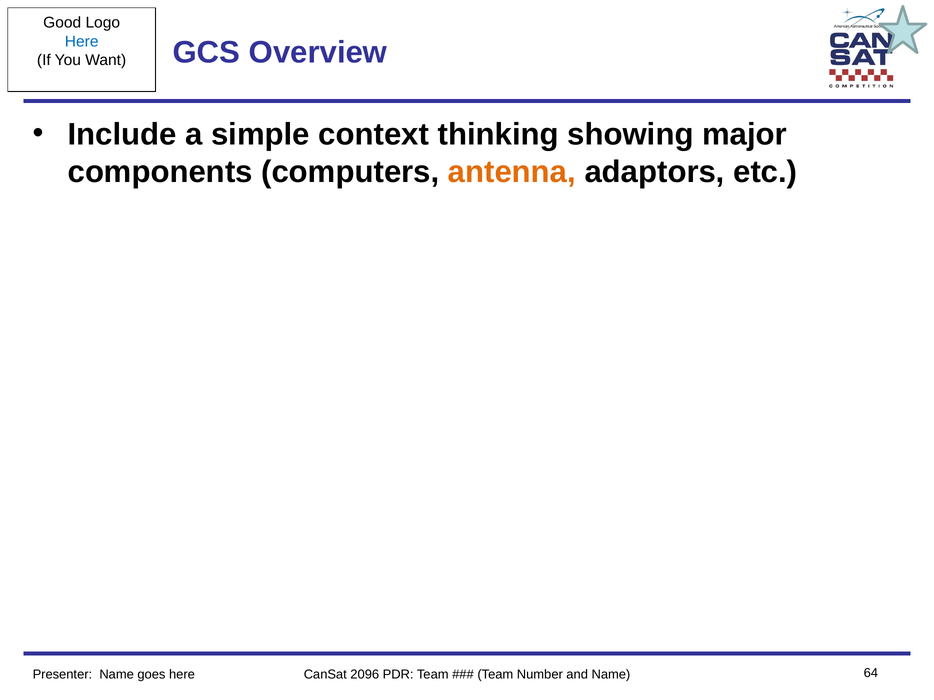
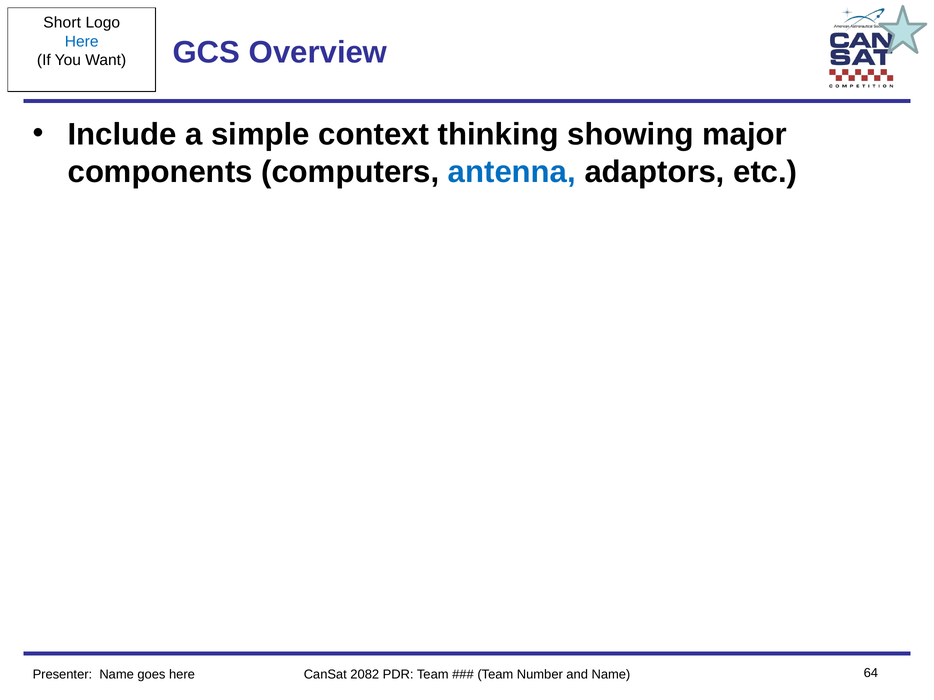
Good: Good -> Short (62, 23)
antenna colour: orange -> blue (512, 172)
2096: 2096 -> 2082 (365, 675)
